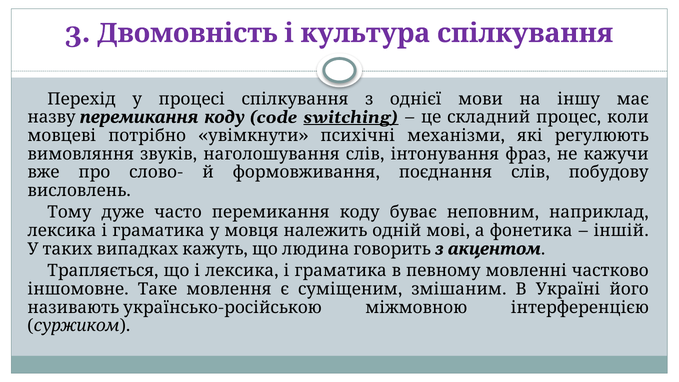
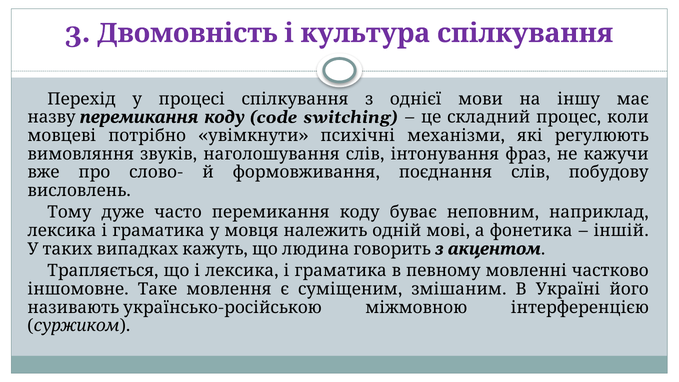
switching underline: present -> none (351, 117)
